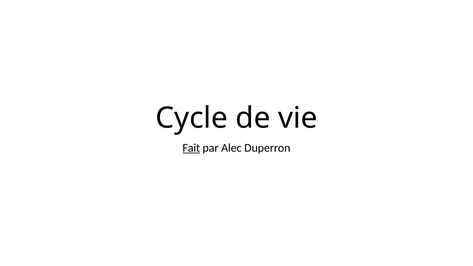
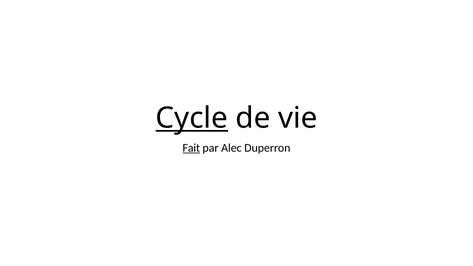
Cycle underline: none -> present (192, 118)
